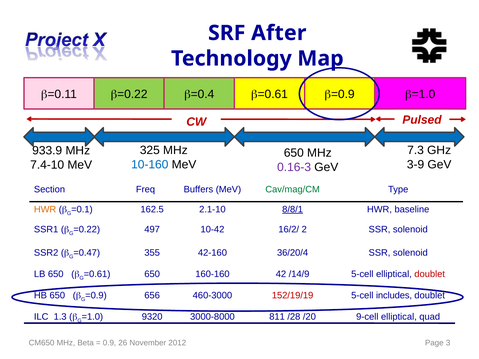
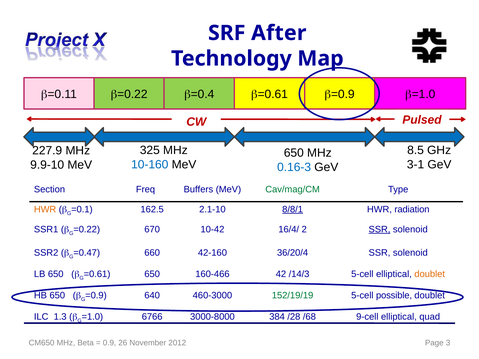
7.3: 7.3 -> 8.5 (416, 150)
933.9: 933.9 -> 227.9 (47, 151)
3-9: 3-9 -> 3-1 (416, 165)
7.4-10: 7.4-10 -> 9.9-10 (47, 165)
0.16-3 colour: purple -> blue (294, 167)
baseline: baseline -> radiation (412, 210)
497: 497 -> 670 (152, 229)
16/2/: 16/2/ -> 16/4/ (289, 229)
SSR underline: none -> present (380, 229)
355: 355 -> 660 (152, 253)
160-160: 160-160 -> 160-466 (212, 274)
/14/9: /14/9 -> /14/3 (299, 274)
doublet colour: red -> orange (430, 274)
656: 656 -> 640 (152, 296)
152/19/19 colour: red -> green (293, 296)
includes: includes -> possible (394, 296)
9320: 9320 -> 6766 (152, 317)
811: 811 -> 384 (277, 317)
/20: /20 -> /68 (309, 317)
